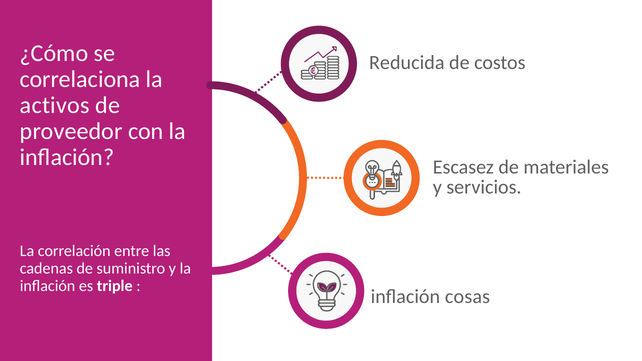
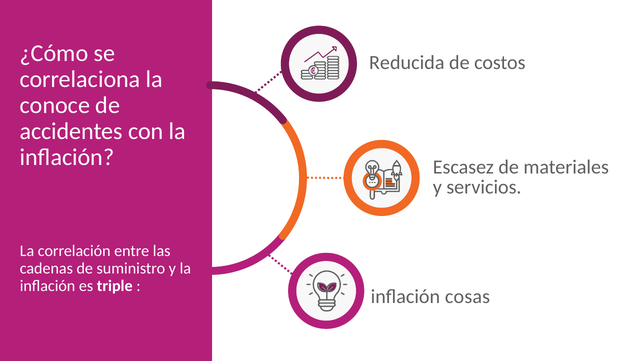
activos: activos -> conoce (55, 105)
proveedor: proveedor -> accidentes (71, 131)
